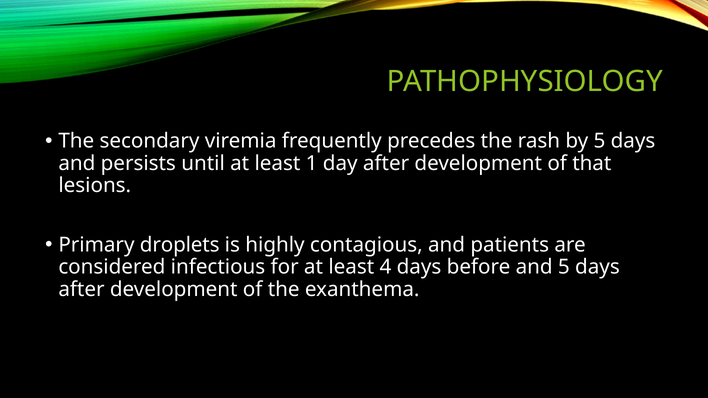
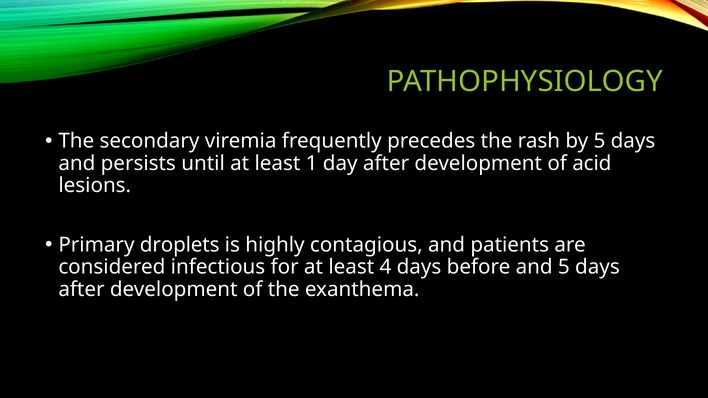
that: that -> acid (592, 163)
